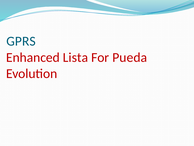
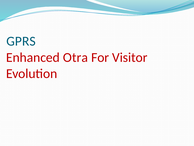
Lista: Lista -> Otra (75, 57)
Pueda: Pueda -> Visitor (130, 57)
